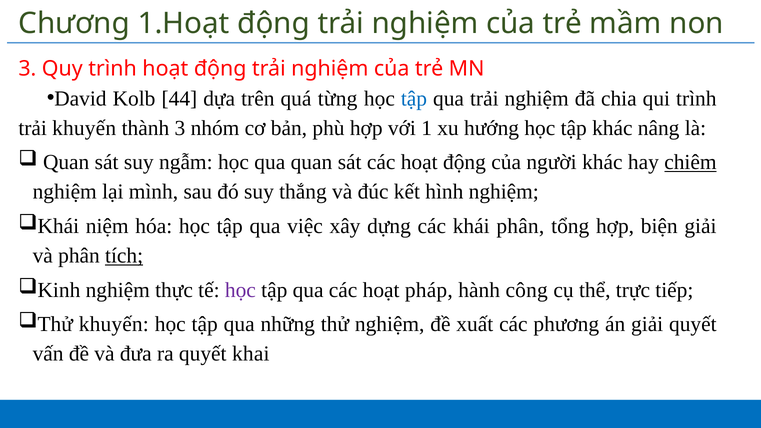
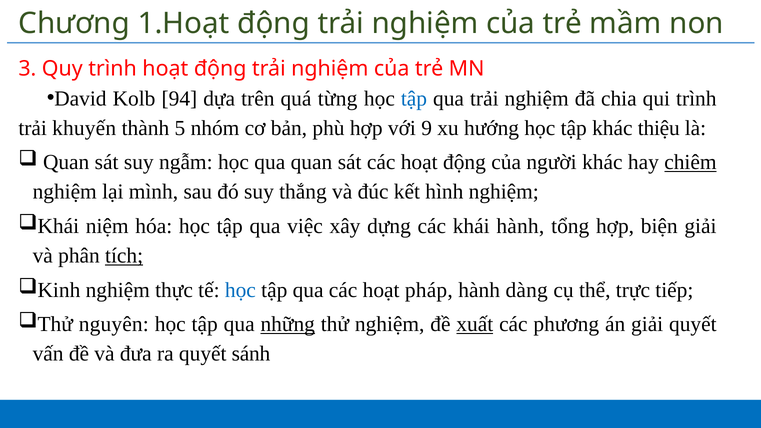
44: 44 -> 94 (179, 98)
thành 3: 3 -> 5 (180, 128)
1: 1 -> 9 (427, 128)
nâng: nâng -> thiệu (659, 128)
khái phân: phân -> hành (520, 226)
học colour: purple -> blue (240, 290)
công: công -> dàng (527, 290)
khuyến: khuyến -> nguyên (114, 324)
những underline: none -> present (288, 324)
xuất underline: none -> present (475, 324)
khai: khai -> sánh (251, 354)
